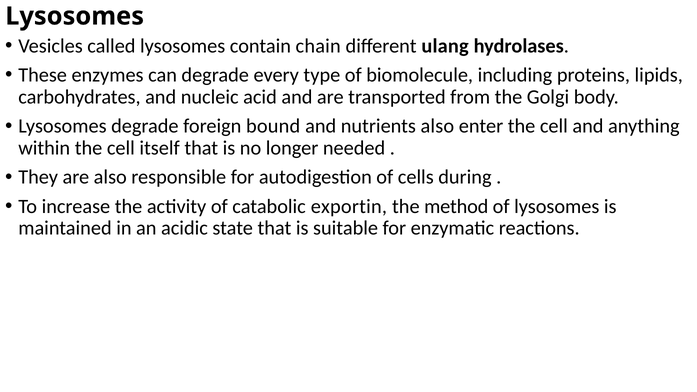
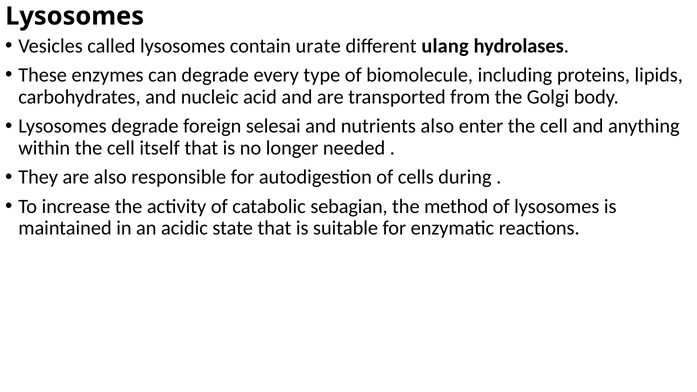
chain: chain -> urate (318, 46)
bound: bound -> selesai (273, 126)
exportin: exportin -> sebagian (349, 206)
